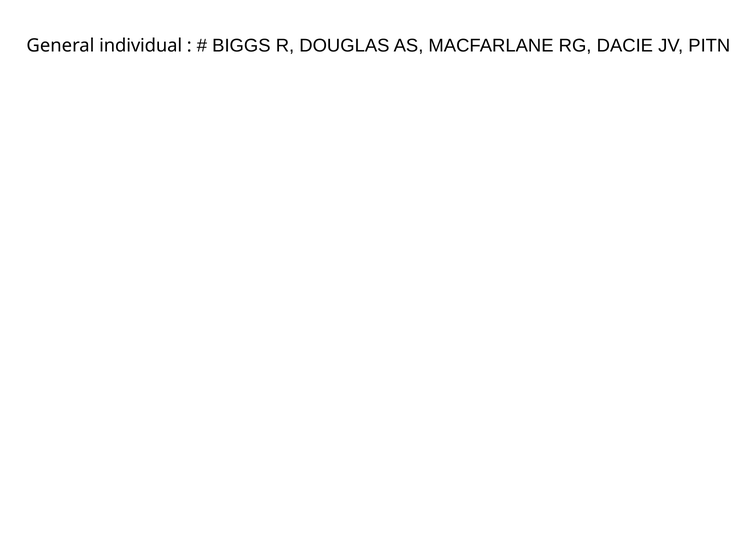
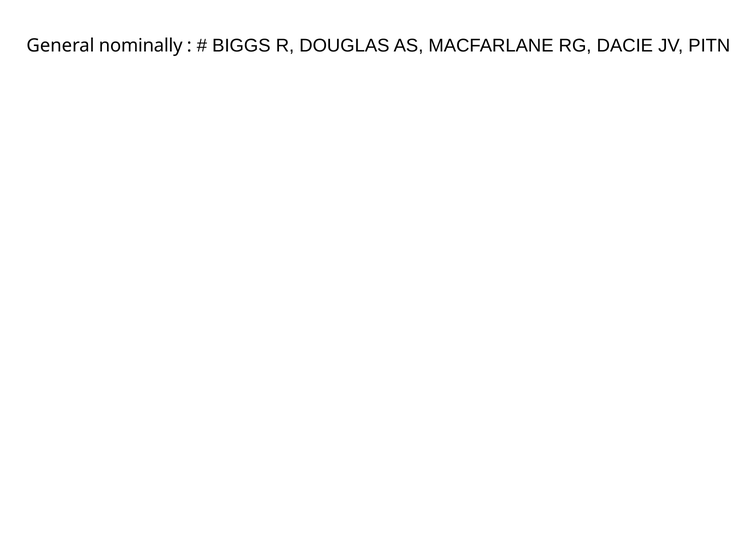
individual: individual -> nominally (141, 46)
